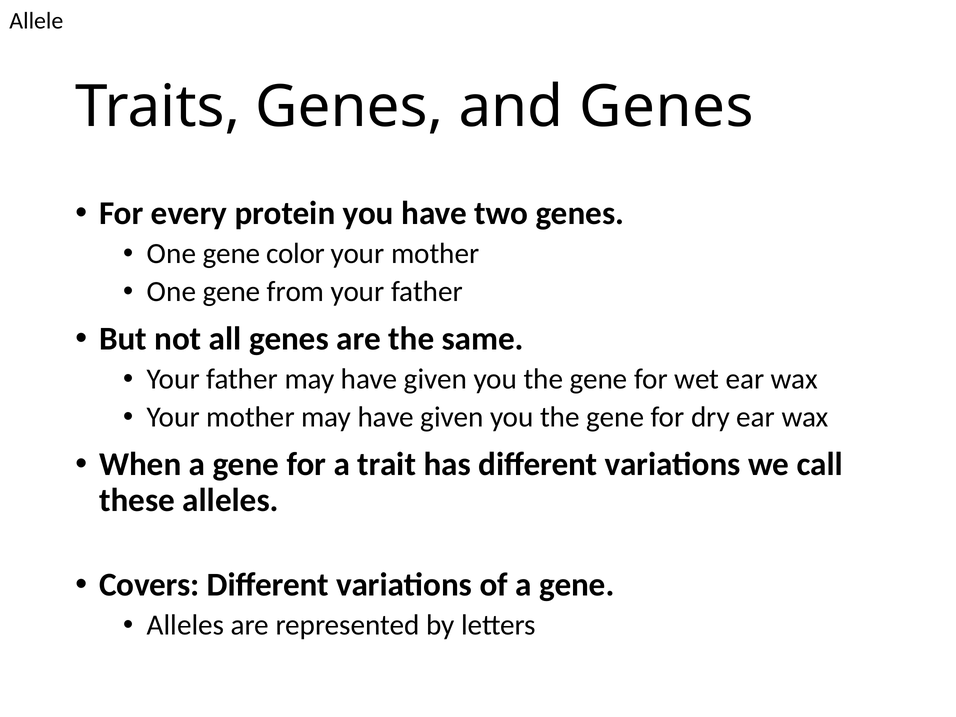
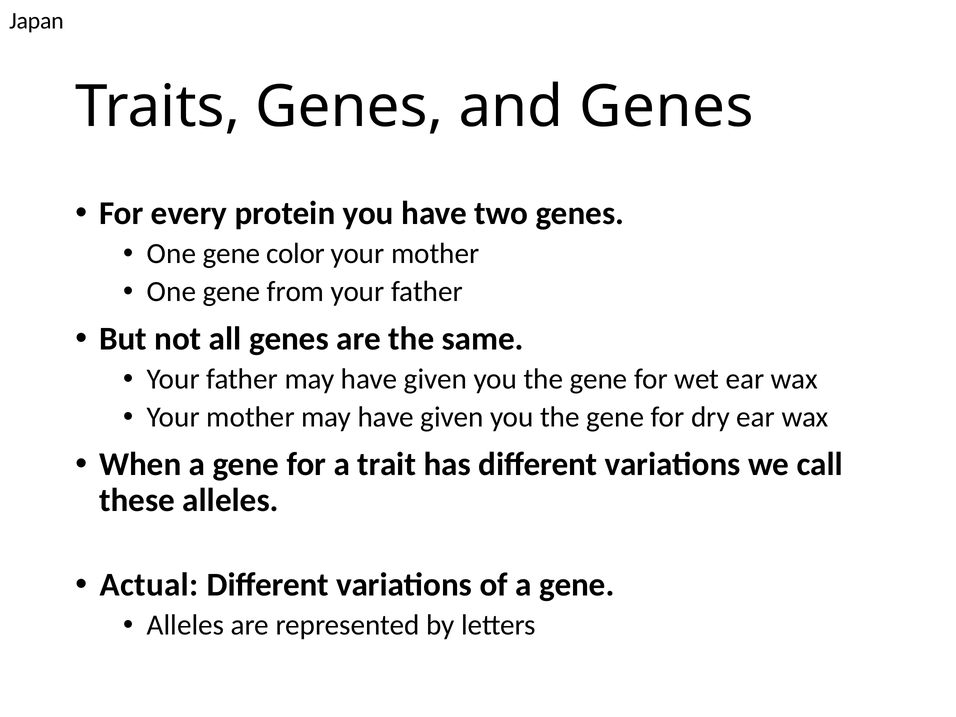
Allele: Allele -> Japan (36, 21)
Covers: Covers -> Actual (149, 585)
